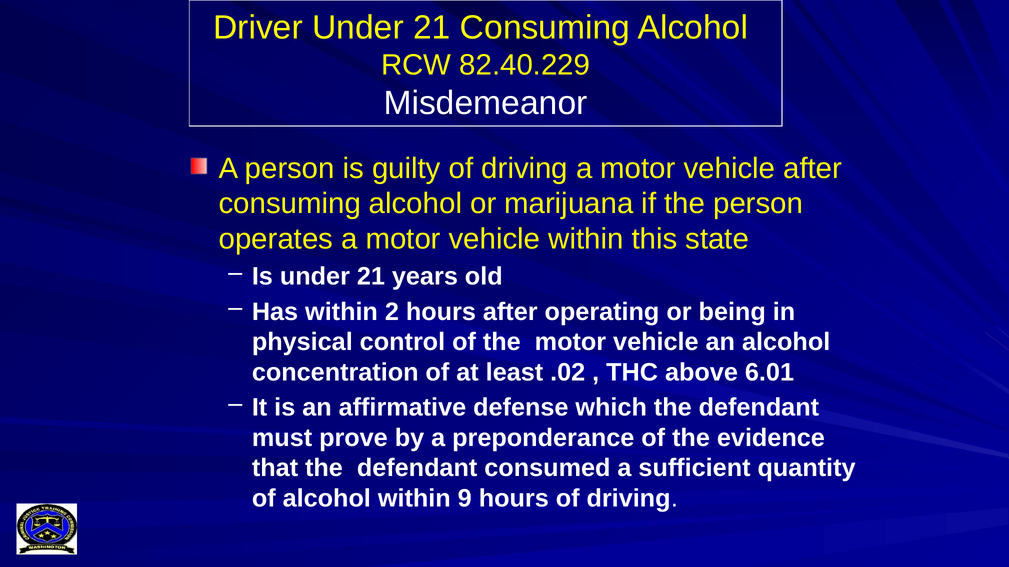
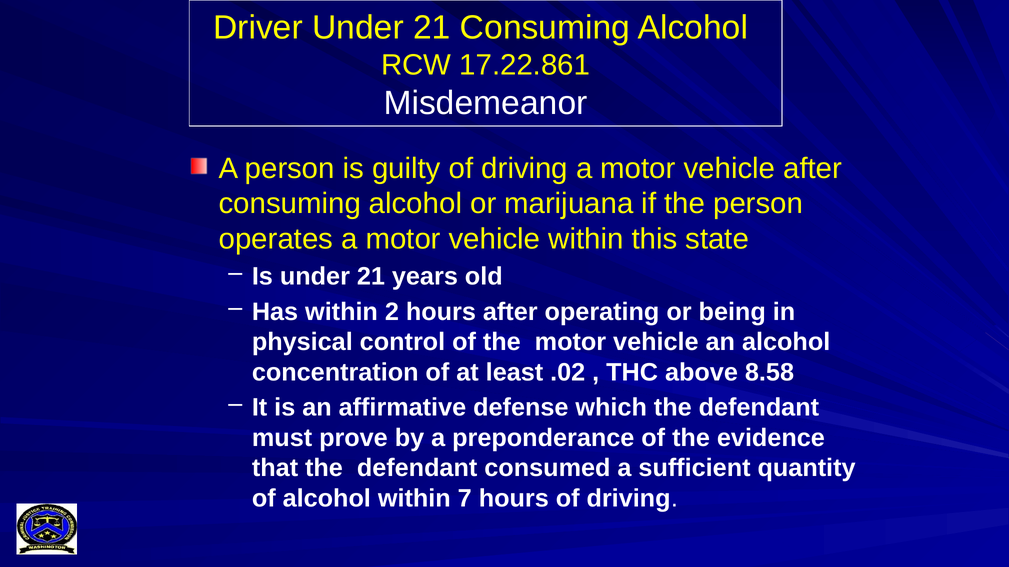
82.40.229: 82.40.229 -> 17.22.861 (525, 65)
6.01: 6.01 -> 8.58 (769, 373)
9: 9 -> 7 (465, 499)
